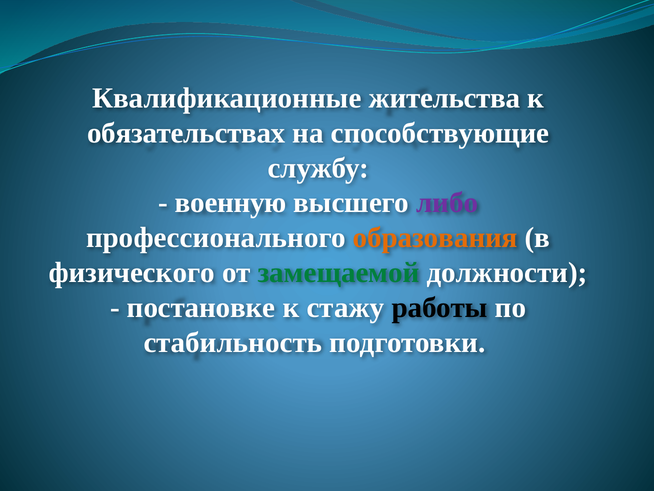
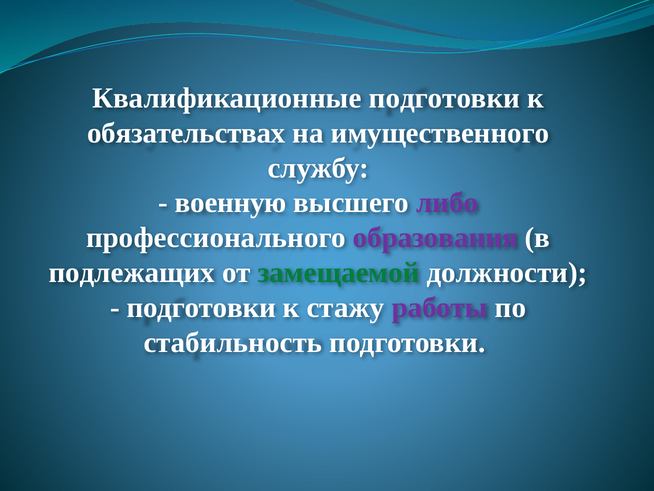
Квалификационные жительства: жительства -> подготовки (444, 98)
способствующие: способствующие -> имущественного (440, 133)
образования colour: orange -> purple (435, 238)
физического: физического -> подлежащих (132, 272)
постановке: постановке -> подготовки (201, 307)
работы colour: black -> purple (440, 307)
